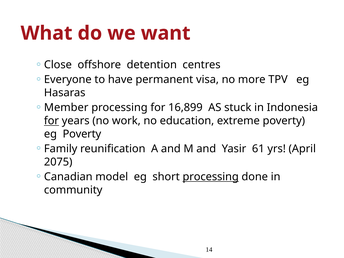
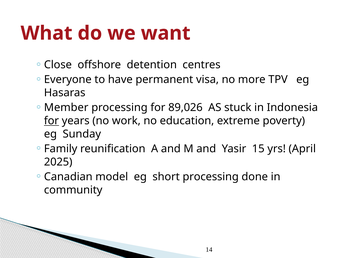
16,899: 16,899 -> 89,026 (185, 108)
eg Poverty: Poverty -> Sunday (82, 134)
61: 61 -> 15 (258, 149)
2075: 2075 -> 2025 (58, 162)
processing underline: present -> none (211, 177)
